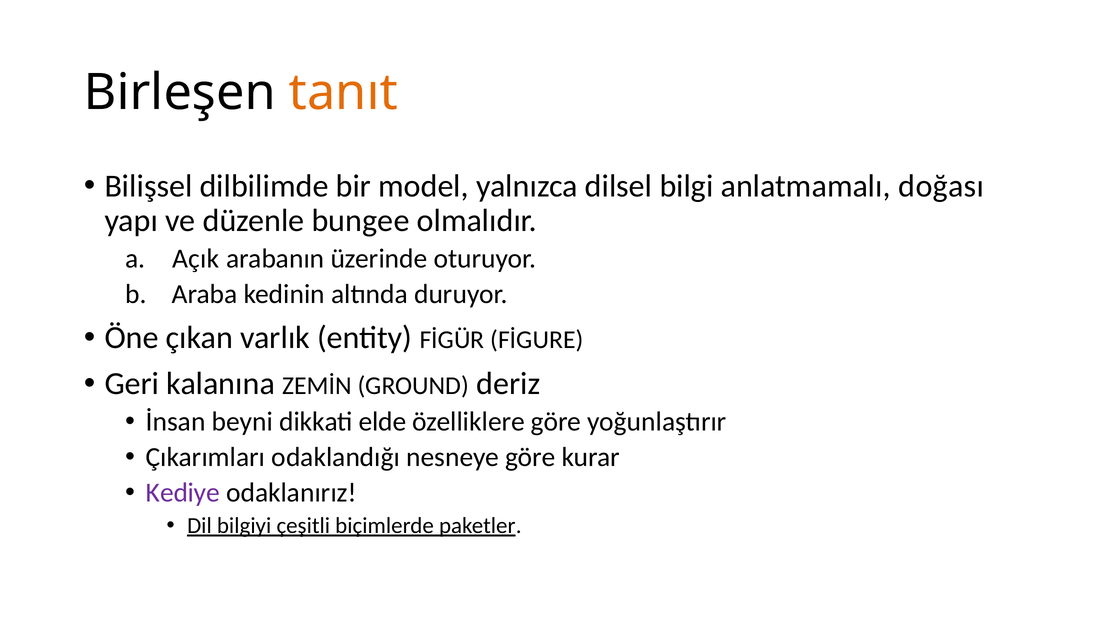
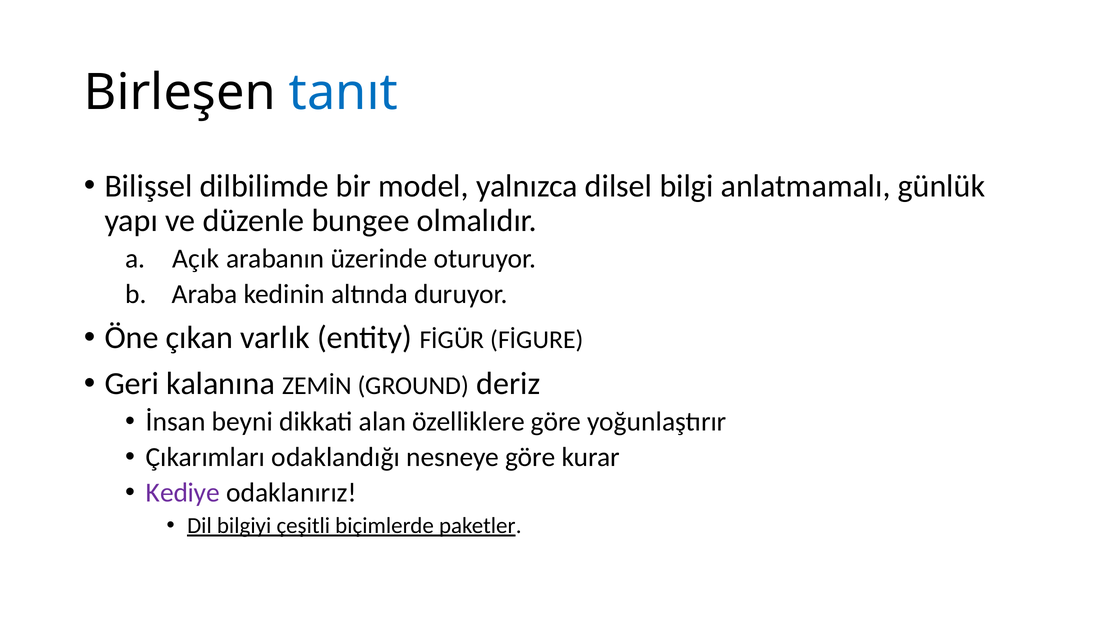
tanıt colour: orange -> blue (343, 92)
doğası: doğası -> günlük (942, 186)
elde: elde -> alan (382, 422)
